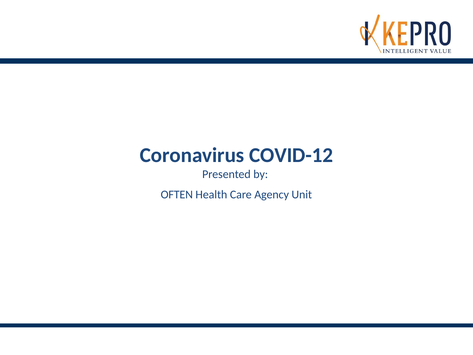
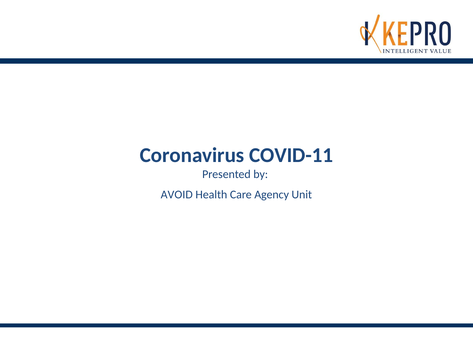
COVID-12: COVID-12 -> COVID-11 (291, 155)
OFTEN: OFTEN -> AVOID (177, 194)
